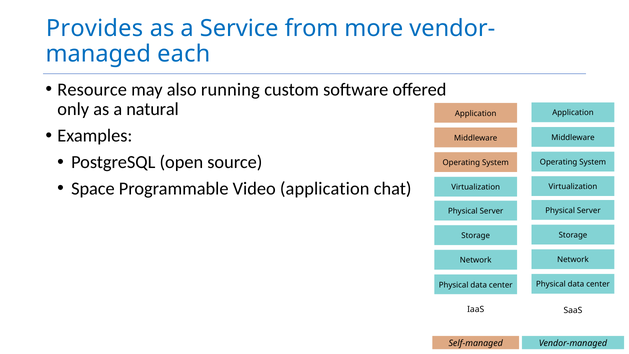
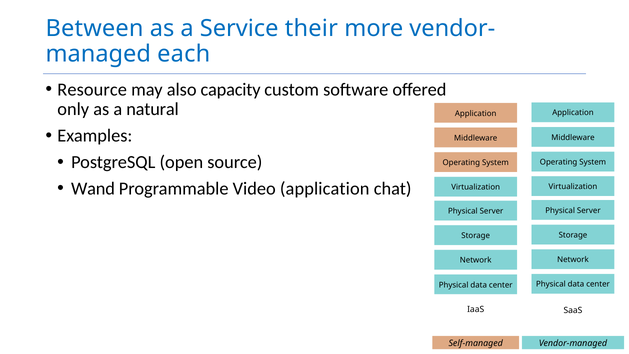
Provides: Provides -> Between (95, 29)
from: from -> their (311, 29)
running: running -> capacity (231, 90)
Space: Space -> Wand (93, 188)
